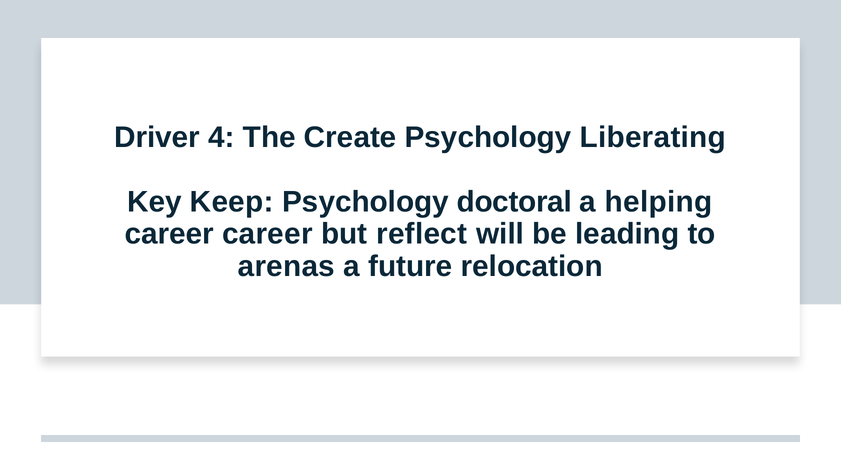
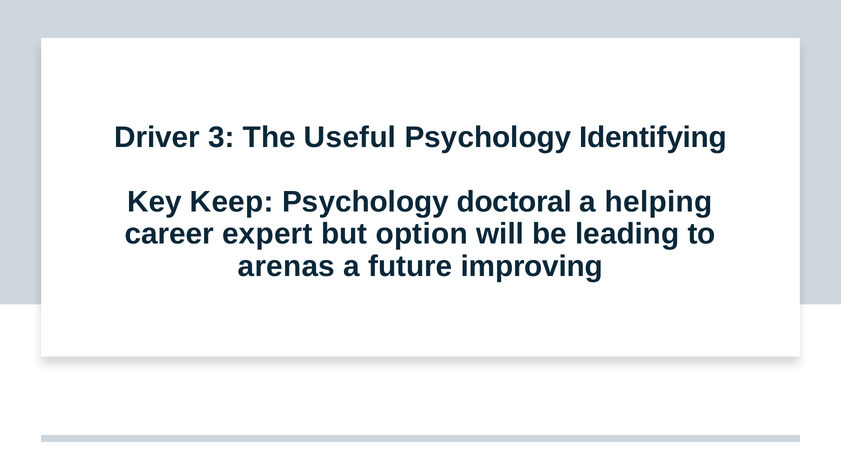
4: 4 -> 3 (221, 138)
Create: Create -> Useful (350, 138)
Liberating: Liberating -> Identifying (653, 138)
career career: career -> expert (267, 234)
reflect: reflect -> option (422, 234)
relocation: relocation -> improving (532, 266)
